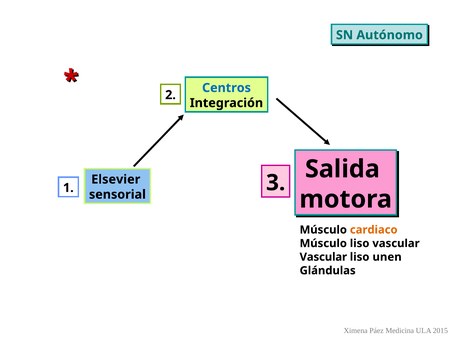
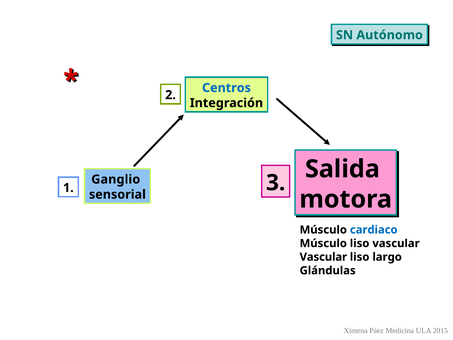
Elsevier: Elsevier -> Ganglio (116, 179)
cardiaco colour: orange -> blue (374, 230)
unen: unen -> largo (387, 257)
